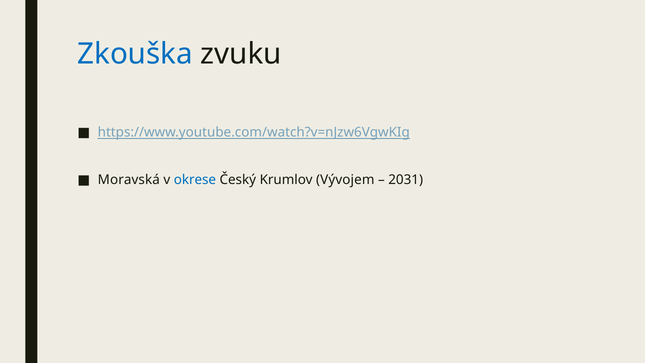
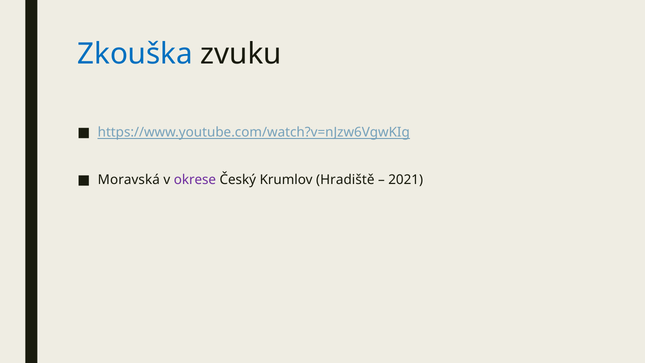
okrese colour: blue -> purple (195, 180)
Vývojem: Vývojem -> Hradiště (345, 180)
2031: 2031 -> 2021 (406, 180)
